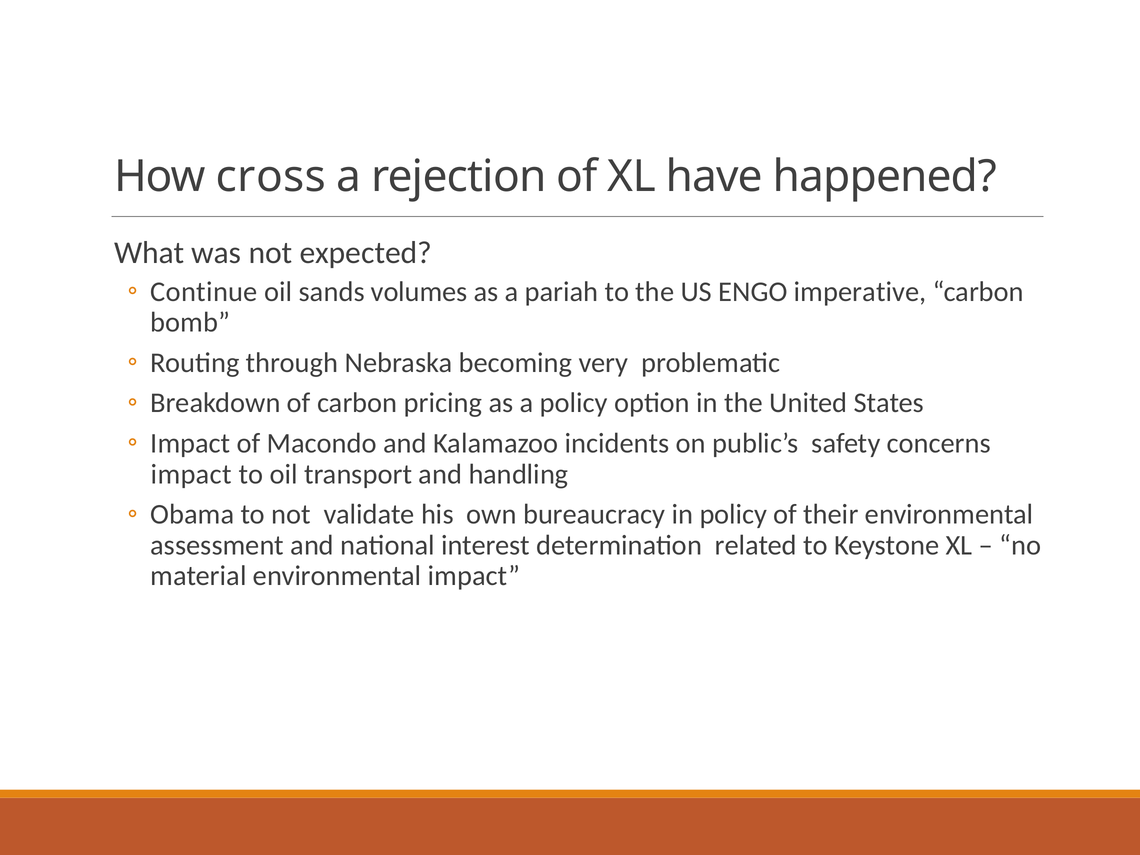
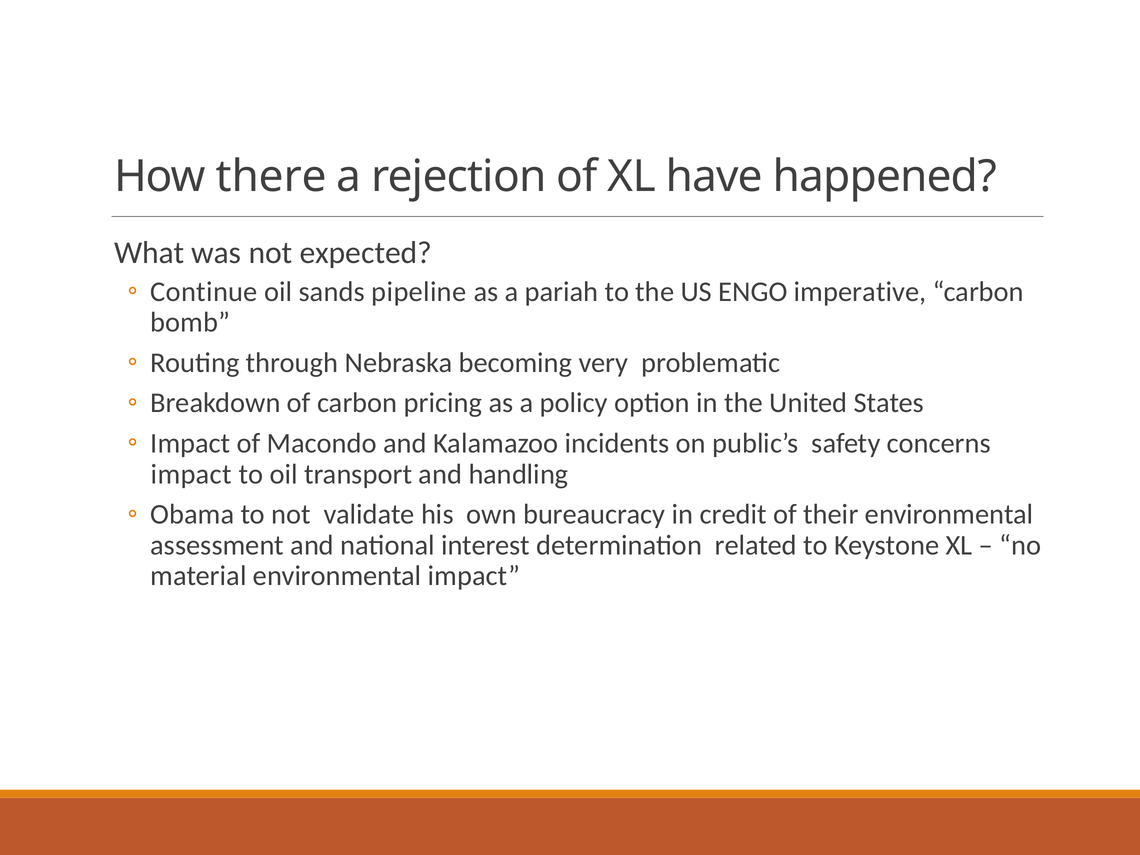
cross: cross -> there (271, 177)
volumes: volumes -> pipeline (419, 292)
in policy: policy -> credit (733, 514)
